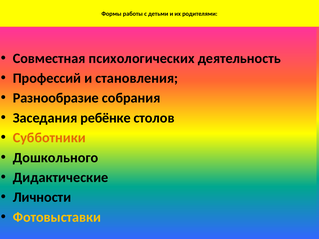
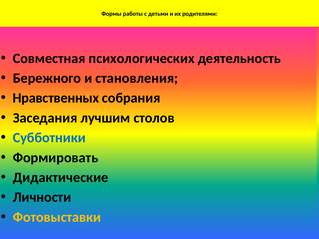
Профессий: Профессий -> Бережного (47, 78)
Разнообразие: Разнообразие -> Нравственных (56, 98)
ребёнке: ребёнке -> лучшим (105, 118)
Субботники colour: orange -> blue (49, 138)
Дошкольного: Дошкольного -> Формировать (56, 158)
